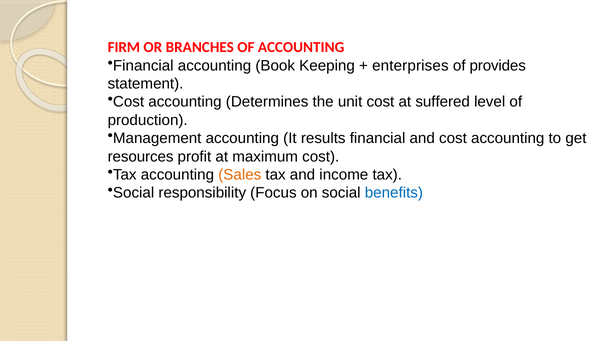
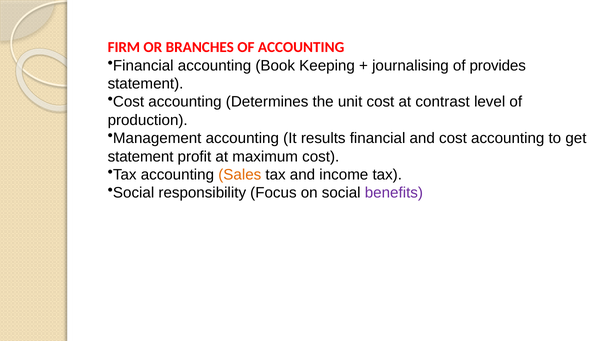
enterprises: enterprises -> journalising (410, 66)
suffered: suffered -> contrast (443, 102)
resources: resources -> statement (141, 157)
benefits colour: blue -> purple (394, 193)
